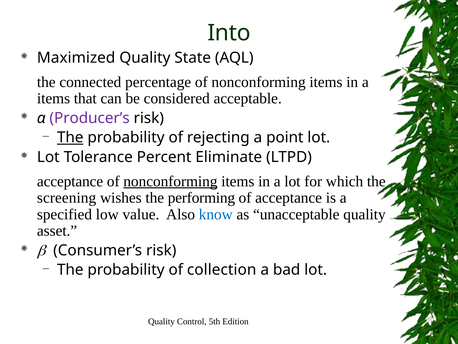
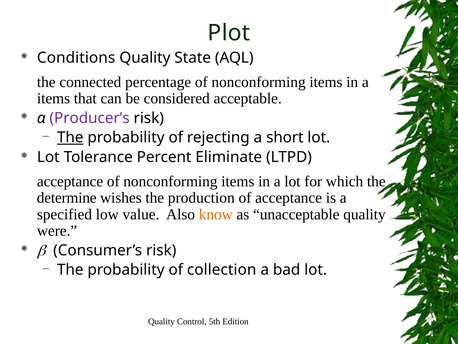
Into: Into -> Plot (229, 33)
Maximized: Maximized -> Conditions (76, 58)
point: point -> short (285, 137)
nonconforming underline: present -> none (170, 181)
screening: screening -> determine (67, 198)
performing: performing -> production (201, 198)
know colour: blue -> orange (216, 214)
asset: asset -> were (57, 230)
